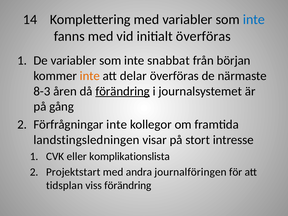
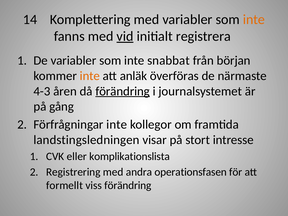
inte colour: blue -> orange (254, 19)
vid underline: none -> present (125, 36)
initialt överföras: överföras -> registrera (203, 36)
delar: delar -> anläk (133, 76)
8-3: 8-3 -> 4-3 (42, 91)
Projektstart: Projektstart -> Registrering (73, 172)
journalföringen: journalföringen -> operationsfasen (191, 172)
tidsplan: tidsplan -> formellt (65, 185)
